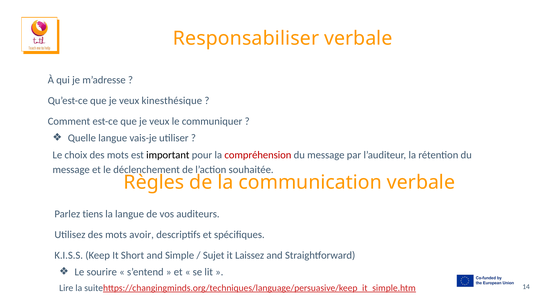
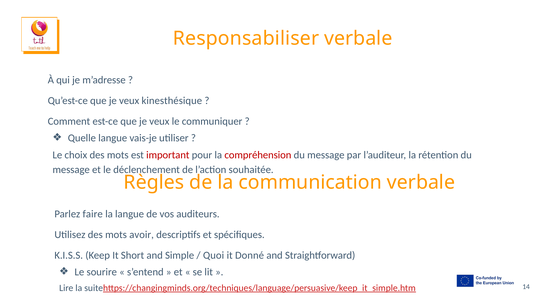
important colour: black -> red (168, 155)
tiens: tiens -> faire (93, 214)
Sujet: Sujet -> Quoi (214, 256)
Laissez: Laissez -> Donné (250, 256)
